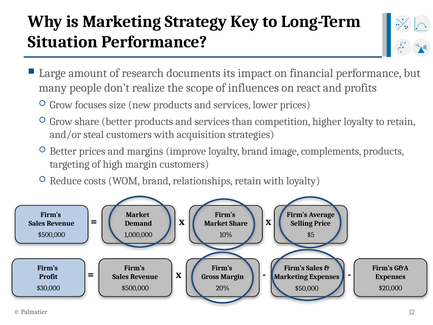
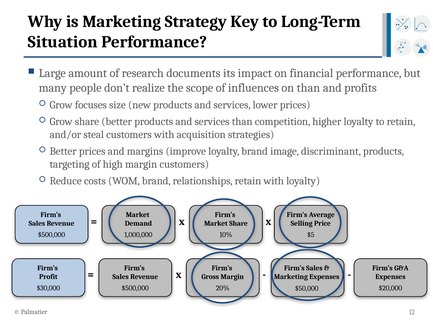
on react: react -> than (308, 88)
complements: complements -> discriminant (331, 151)
